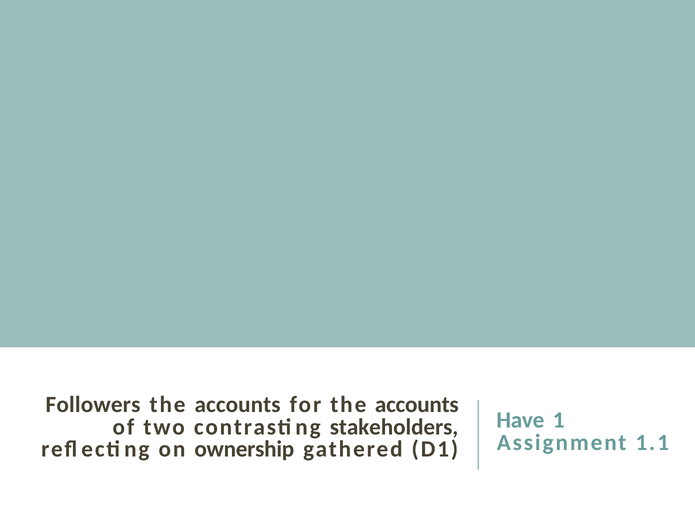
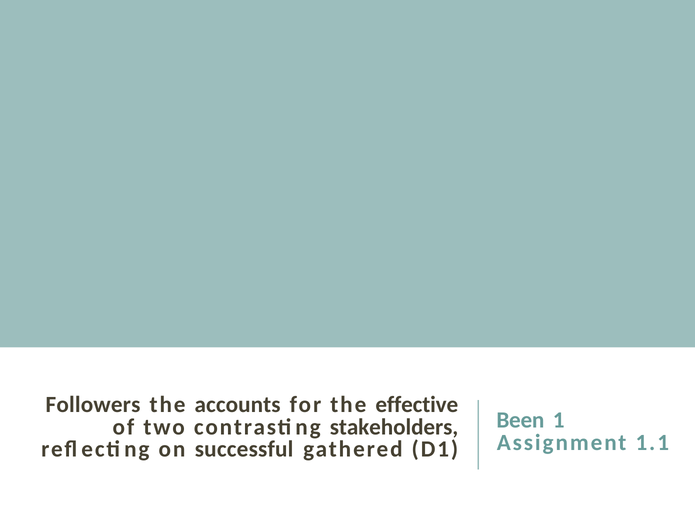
for the accounts: accounts -> effective (417, 405)
Have: Have -> Been (520, 420)
ownership: ownership -> successful (244, 449)
